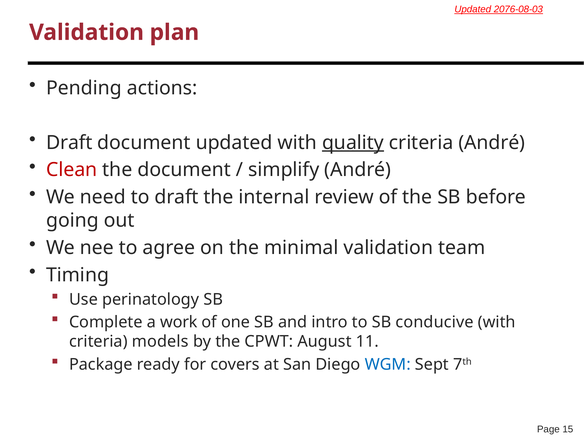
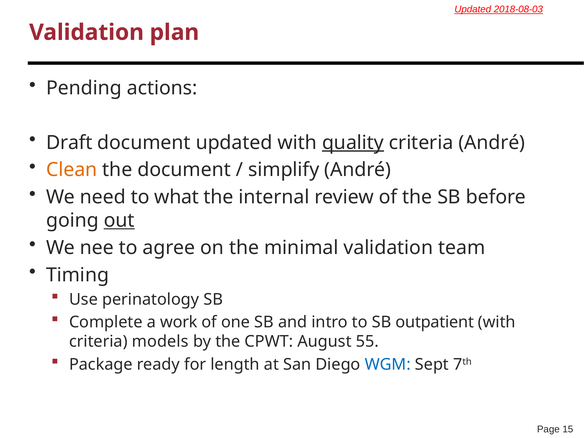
2076-08-03: 2076-08-03 -> 2018-08-03 (518, 9)
Clean colour: red -> orange (72, 170)
to draft: draft -> what (177, 197)
out underline: none -> present (119, 220)
conducive: conducive -> outpatient (435, 322)
11: 11 -> 55 (367, 342)
covers: covers -> length (235, 364)
